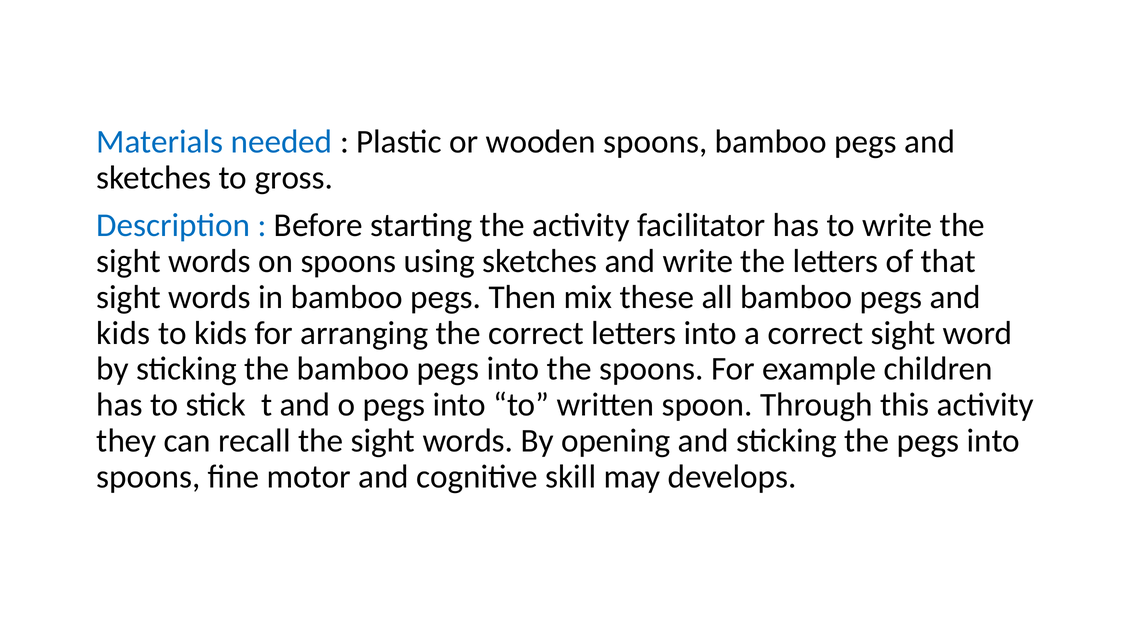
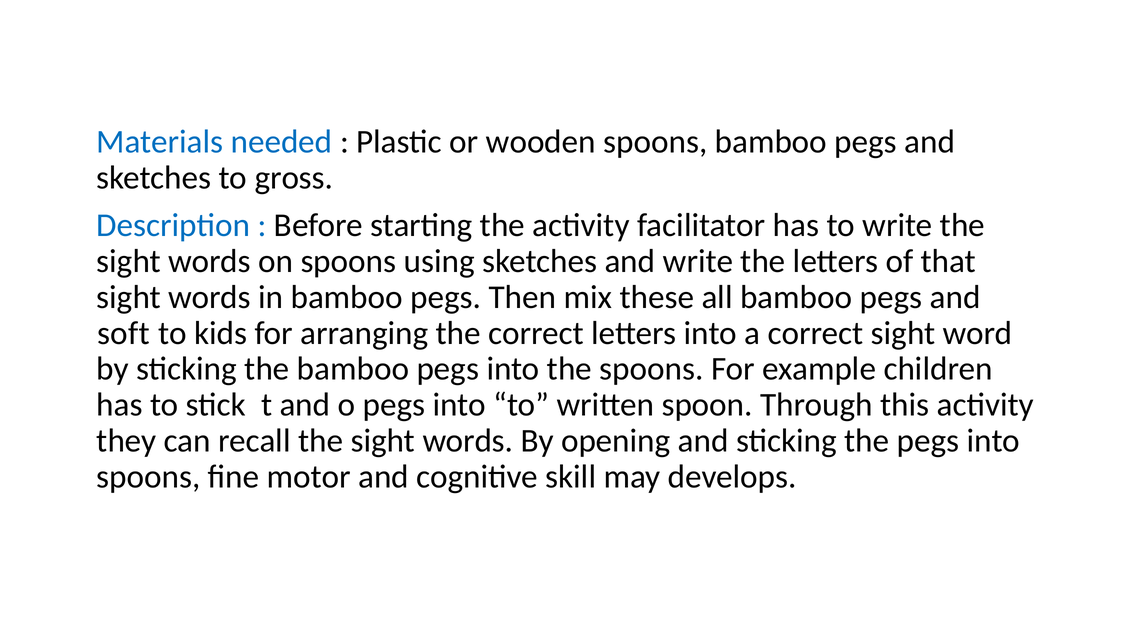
kids: kids -> soft (123, 333)
